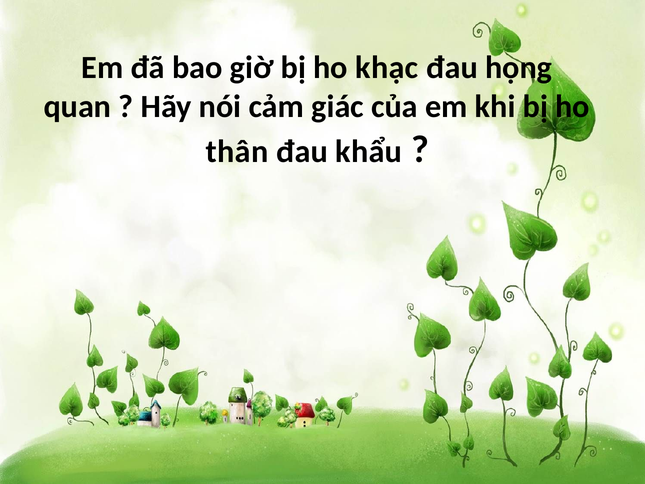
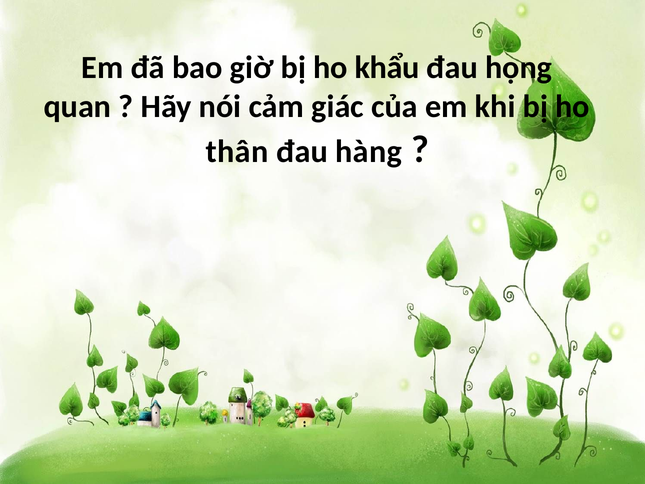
khạc: khạc -> khẩu (387, 68)
khẩu: khẩu -> hàng (369, 151)
